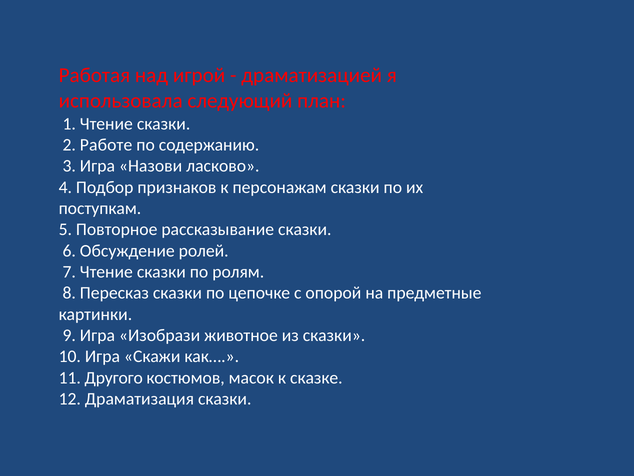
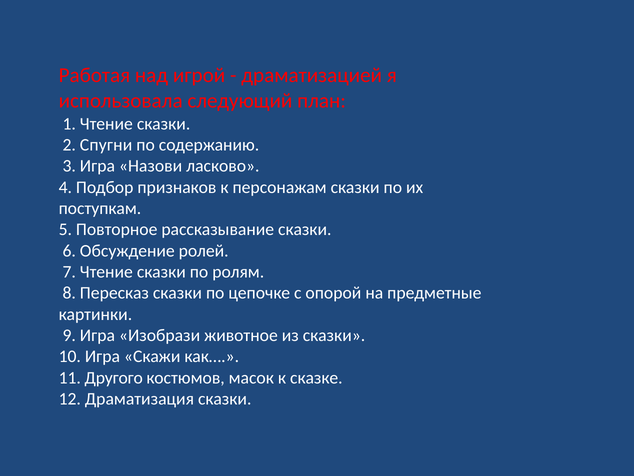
Работе: Работе -> Спугни (106, 145)
